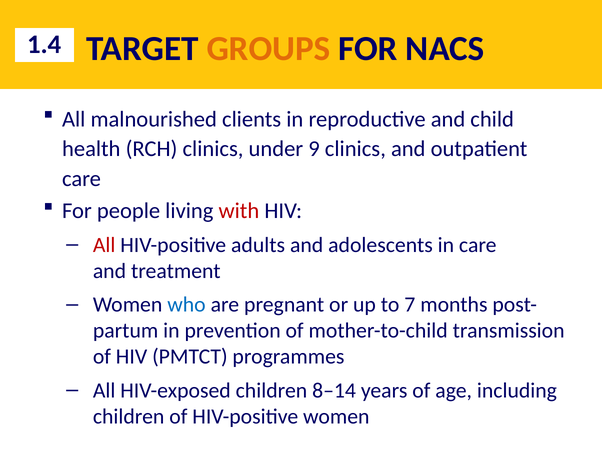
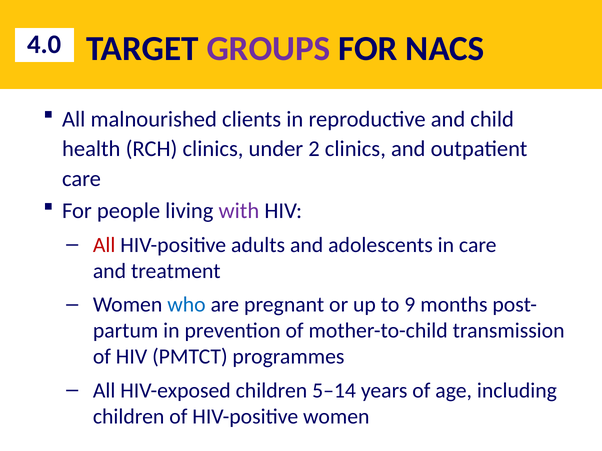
1.4: 1.4 -> 4.0 (44, 44)
GROUPS colour: orange -> purple (268, 49)
9: 9 -> 2 (314, 149)
with colour: red -> purple (239, 211)
7: 7 -> 9 (410, 305)
8–14: 8–14 -> 5–14 (334, 391)
